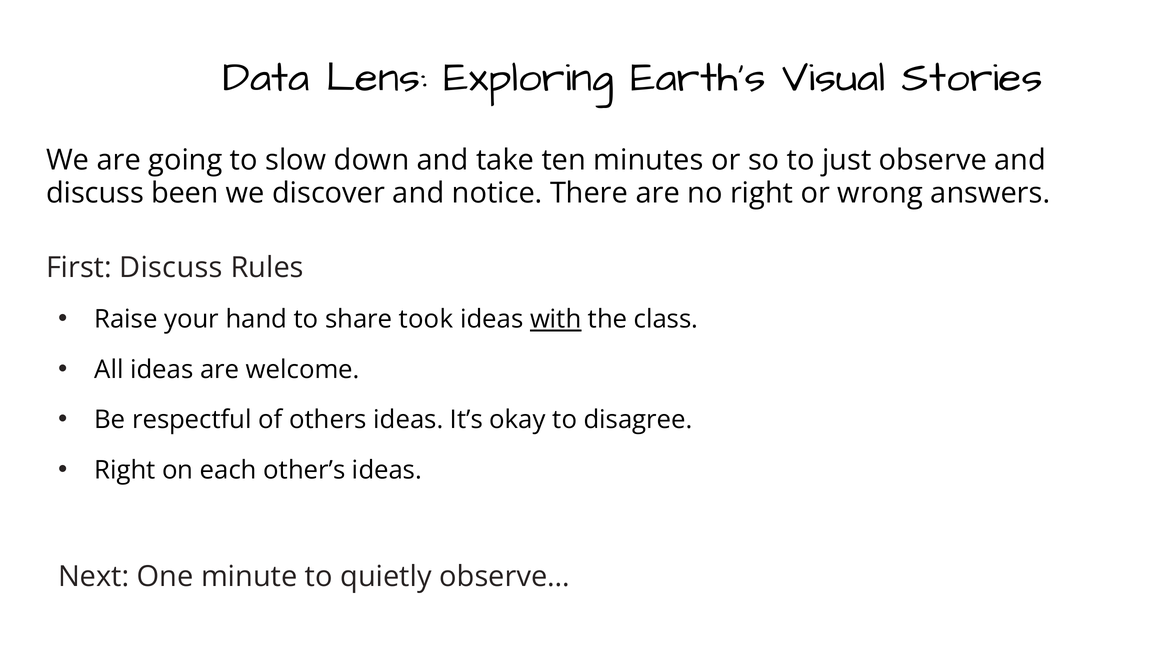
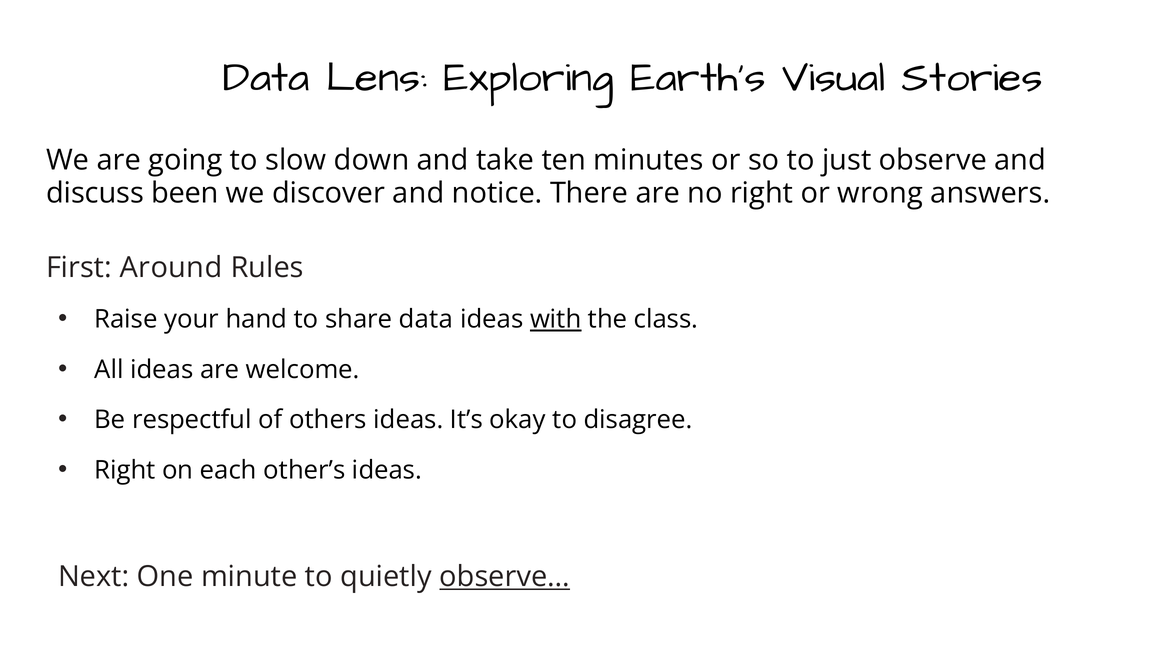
First Discuss: Discuss -> Around (171, 267)
share took: took -> data (426, 319)
observe… underline: none -> present (505, 577)
